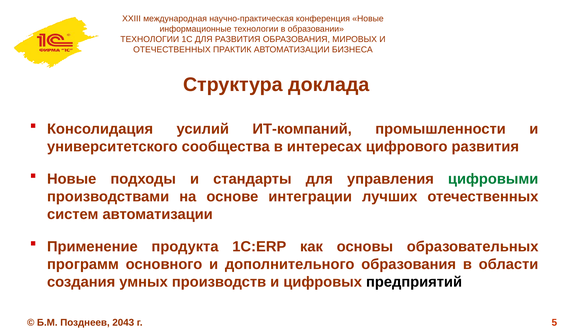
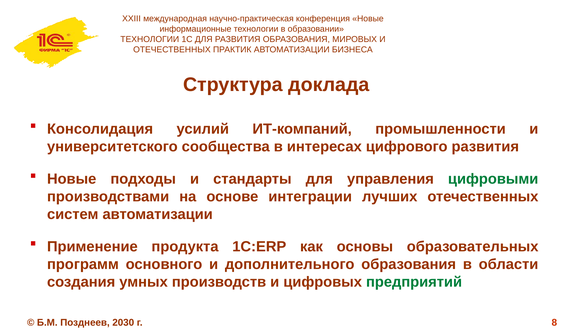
предприятий colour: black -> green (414, 282)
2043: 2043 -> 2030 (123, 322)
5: 5 -> 8 (554, 322)
